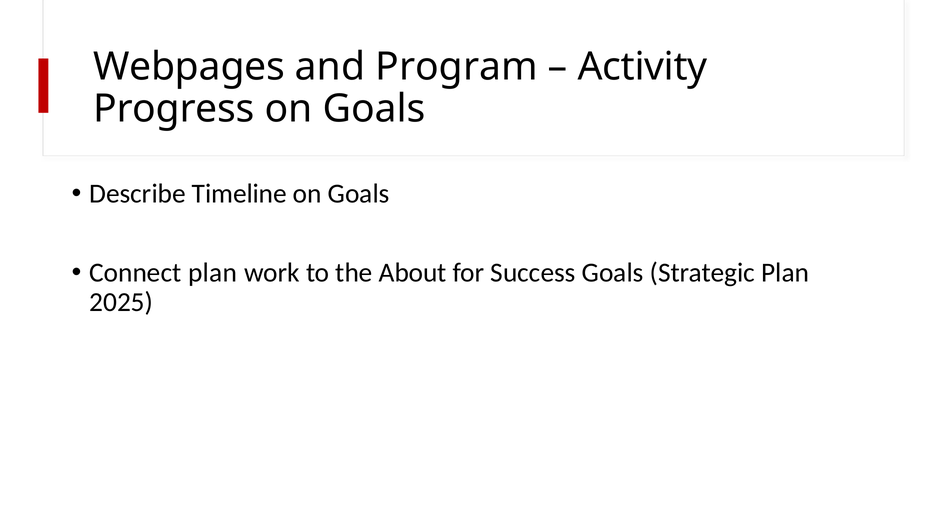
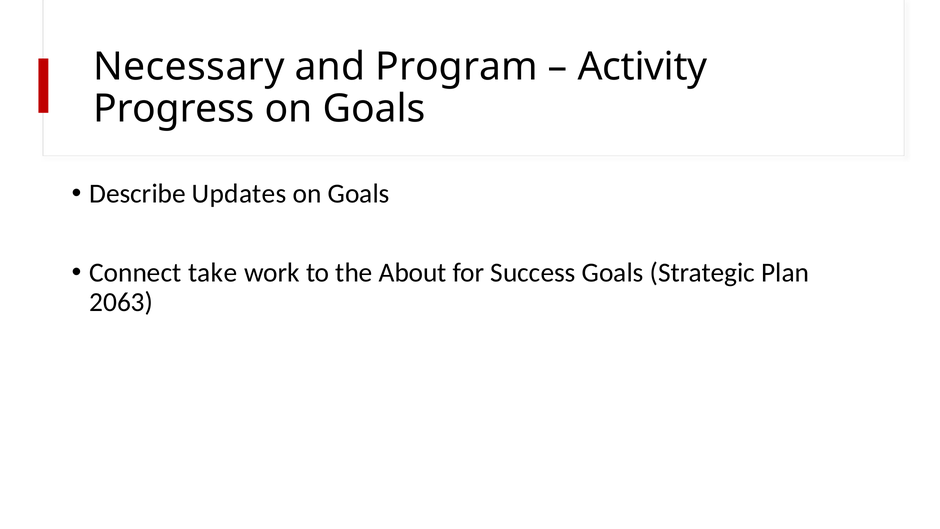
Webpages: Webpages -> Necessary (189, 67)
Timeline: Timeline -> Updates (239, 194)
Connect plan: plan -> take (213, 273)
2025: 2025 -> 2063 (121, 302)
